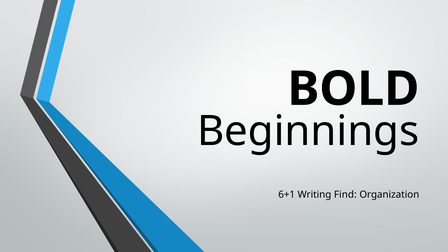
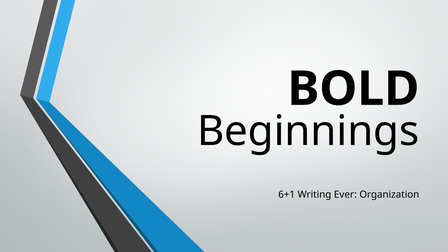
Find: Find -> Ever (345, 194)
